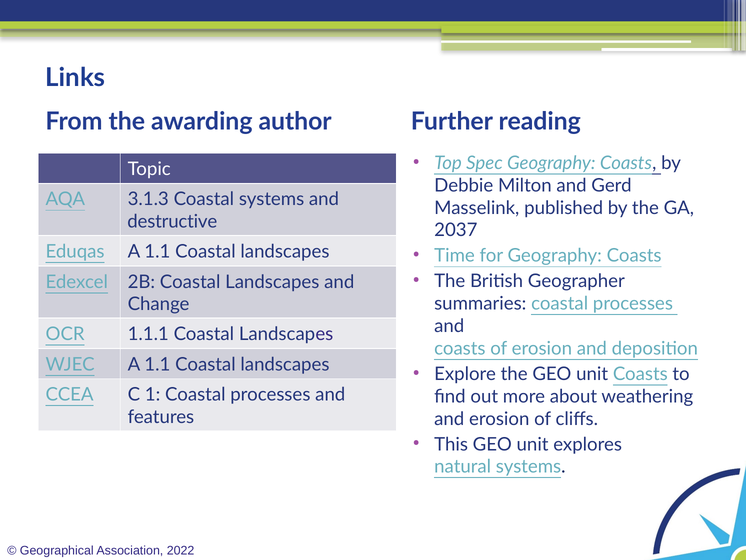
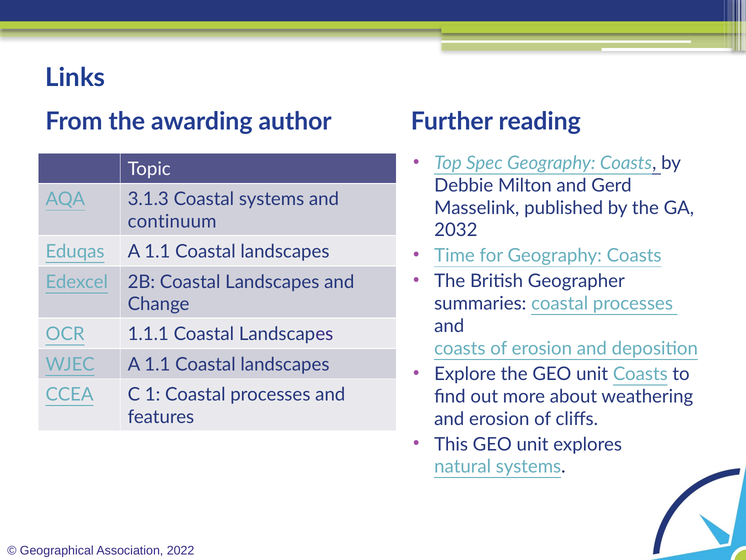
destructive: destructive -> continuum (172, 222)
2037: 2037 -> 2032 (456, 230)
